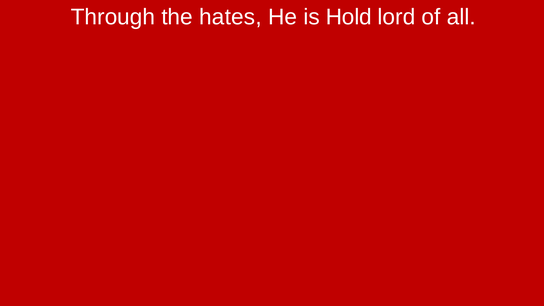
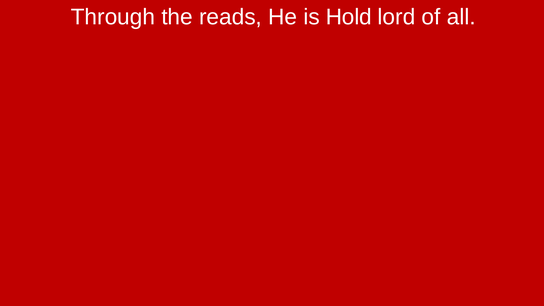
hates: hates -> reads (231, 17)
